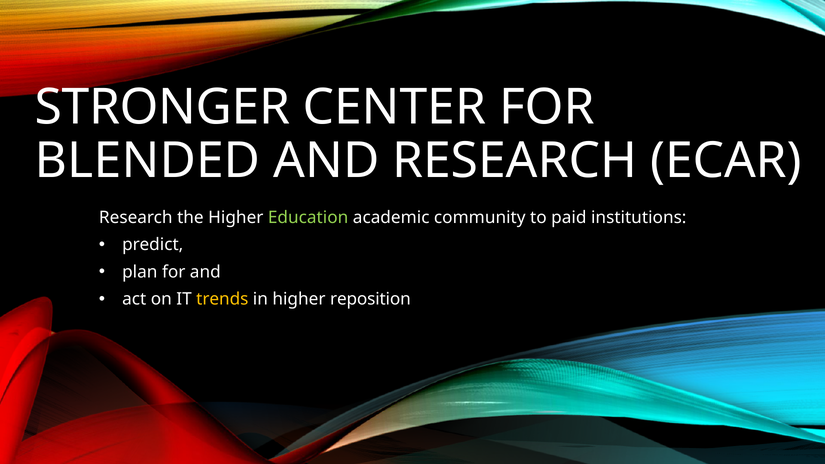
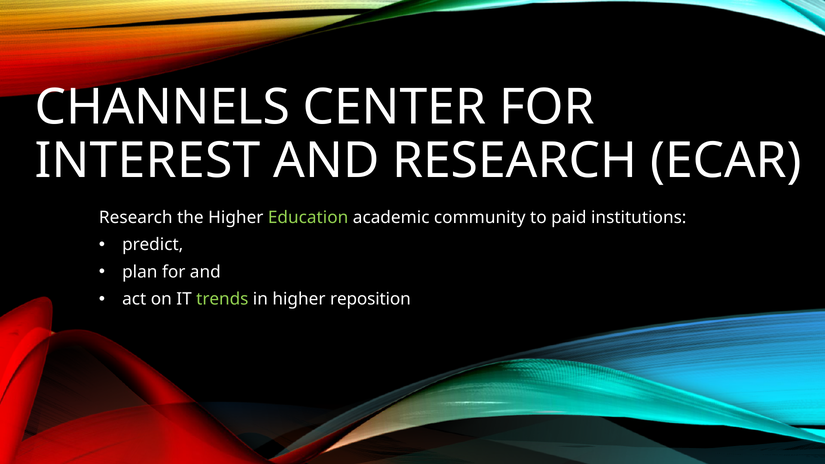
STRONGER: STRONGER -> CHANNELS (162, 107)
BLENDED: BLENDED -> INTEREST (148, 161)
trends colour: yellow -> light green (222, 299)
